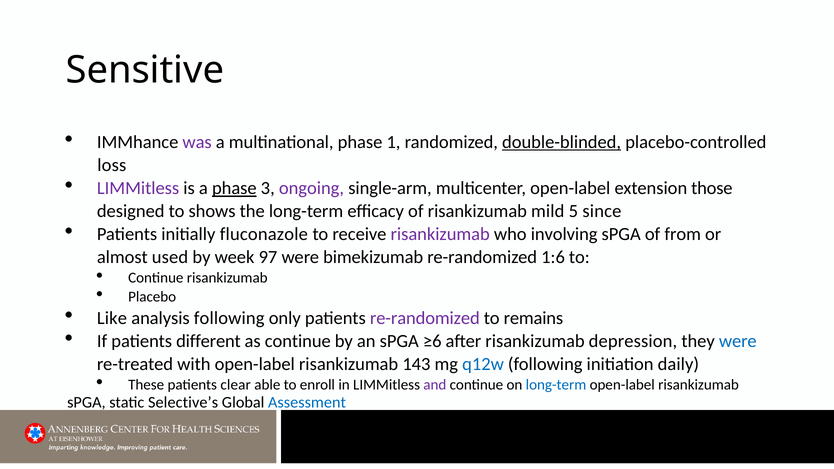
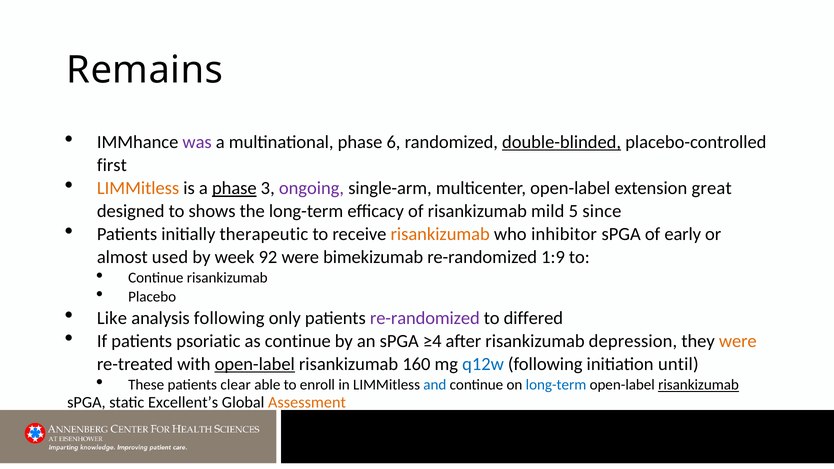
Sensitive: Sensitive -> Remains (145, 70)
1: 1 -> 6 (394, 142)
loss: loss -> first (112, 165)
LIMMitless colour: purple -> orange (138, 188)
those: those -> great (712, 188)
fluconazole: fluconazole -> therapeutic (264, 234)
risankizumab colour: purple -> orange (440, 234)
involving: involving -> inhibitor (564, 234)
from: from -> early (683, 234)
97: 97 -> 92 (268, 257)
1:6: 1:6 -> 1:9 (553, 257)
remains: remains -> differed (533, 318)
different: different -> psoriatic (208, 341)
≥6: ≥6 -> ≥4 (432, 341)
were colour: blue -> orange (738, 341)
open-label underline: none -> present (255, 364)
143: 143 -> 160 (416, 364)
daily: daily -> until (678, 364)
and colour: purple -> blue (435, 385)
risankizumab underline: none -> present (699, 385)
Selective’s: Selective’s -> Excellent’s (183, 403)
Assessment colour: blue -> orange (307, 403)
